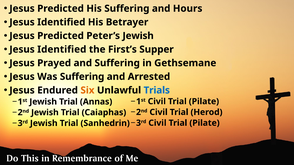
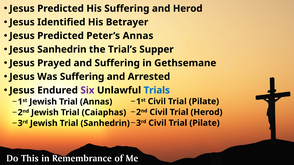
and Hours: Hours -> Herod (188, 9)
Peter’s Jewish: Jewish -> Annas (138, 36)
Identified: Identified -> Sanhedrin (62, 49)
First’s: First’s -> Trial’s (122, 49)
Six colour: orange -> purple (87, 90)
